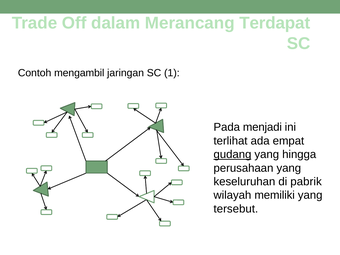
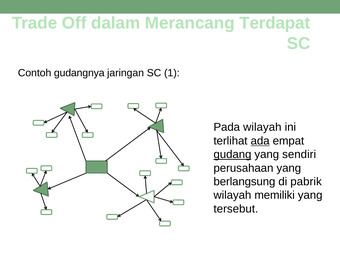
mengambil: mengambil -> gudangnya (79, 73)
Pada menjadi: menjadi -> wilayah (262, 127)
ada underline: none -> present (260, 141)
hingga: hingga -> sendiri (299, 154)
keseluruhan: keseluruhan -> berlangsung (244, 182)
